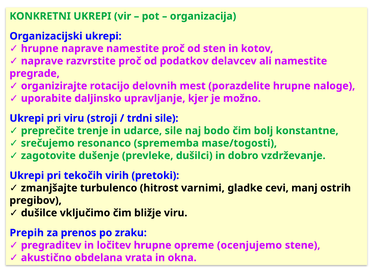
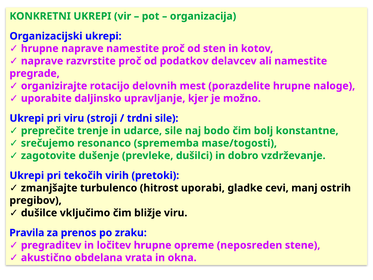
varnimi: varnimi -> uporabi (203, 188)
Prepih: Prepih -> Pravila (27, 233)
ocenjujemo: ocenjujemo -> neposreden (250, 245)
